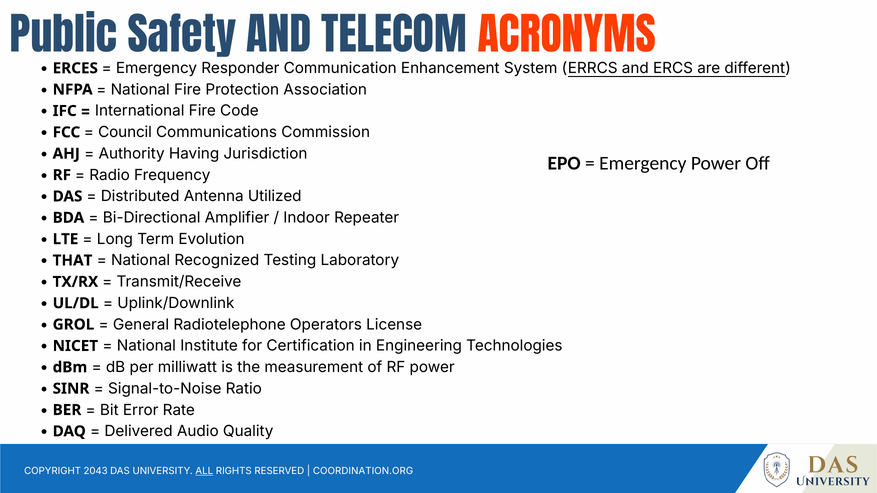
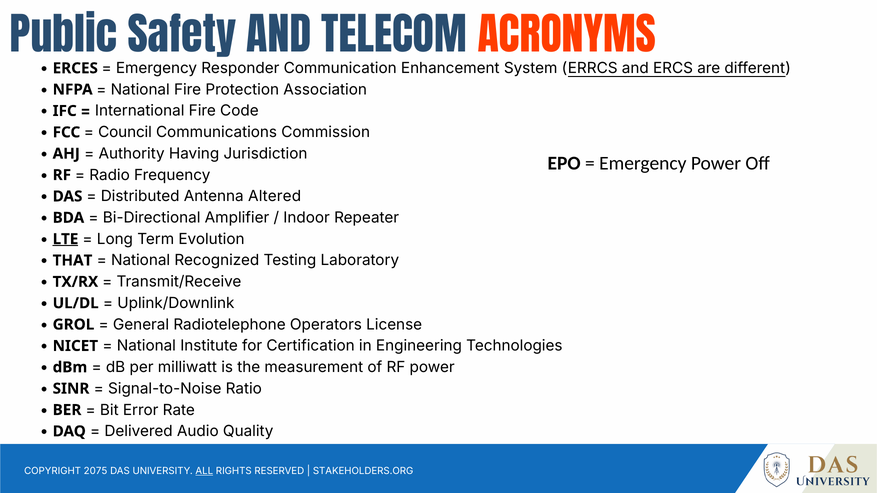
Utilized: Utilized -> Altered (275, 196)
LTE underline: none -> present (65, 239)
2043: 2043 -> 2075 (96, 472)
COORDINATION.ORG: COORDINATION.ORG -> STAKEHOLDERS.ORG (363, 472)
